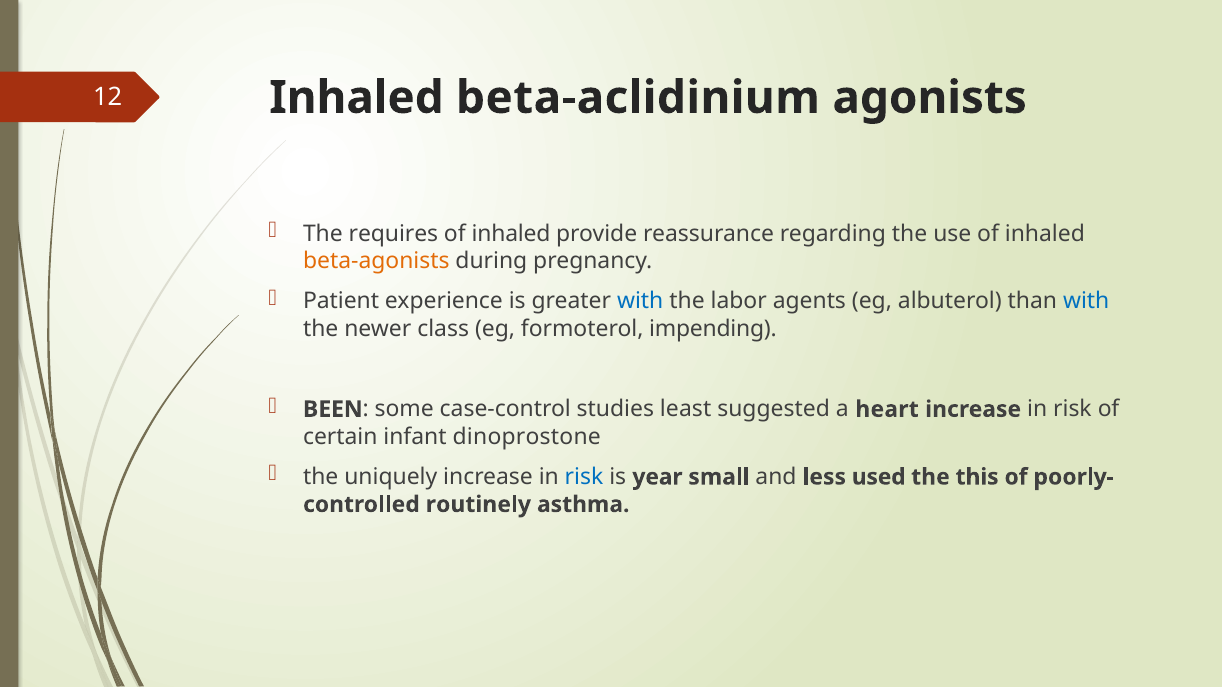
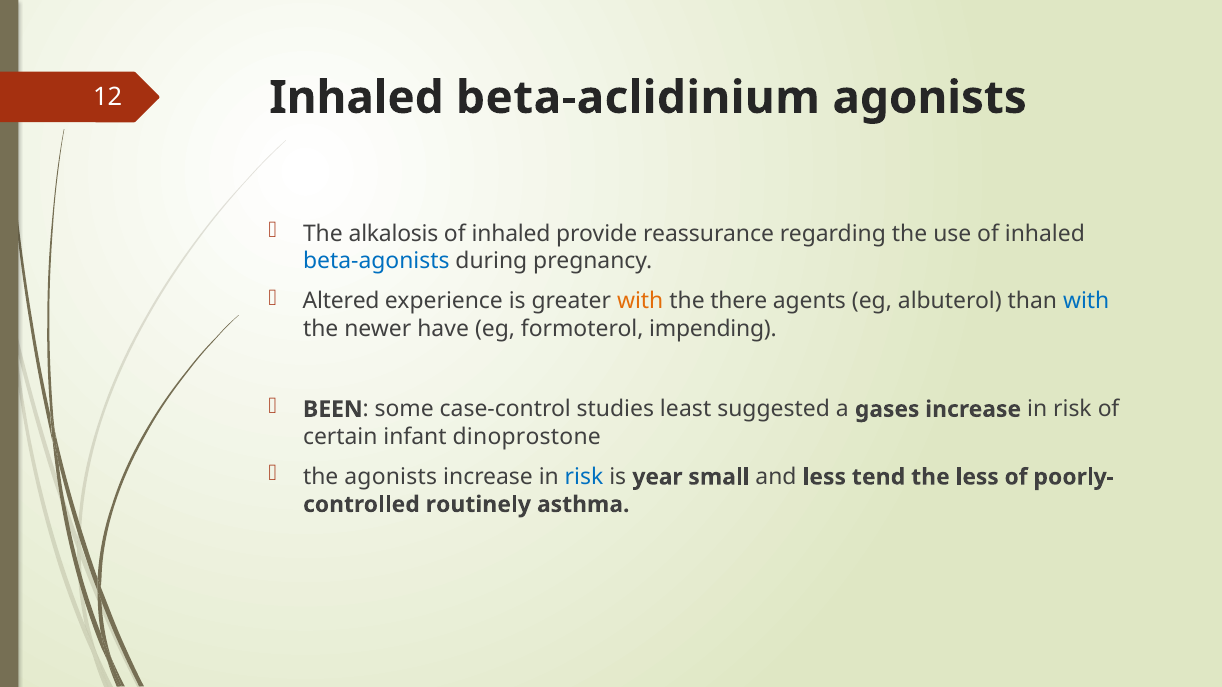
requires: requires -> alkalosis (394, 234)
beta-agonists colour: orange -> blue (376, 261)
Patient: Patient -> Altered (341, 302)
with colour: blue -> orange (640, 302)
labor: labor -> there (739, 302)
class: class -> have (443, 329)
heart: heart -> gases (887, 409)
the uniquely: uniquely -> agonists (391, 477)
used: used -> tend (879, 477)
the this: this -> less (977, 477)
